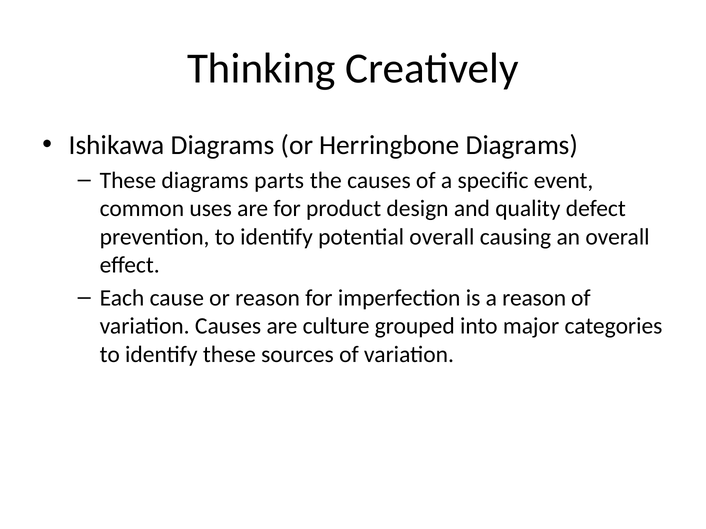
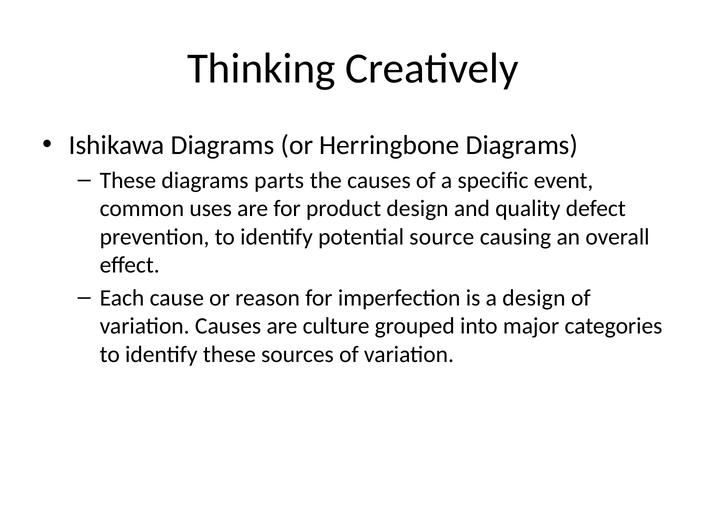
potential overall: overall -> source (442, 237)
a reason: reason -> design (534, 298)
